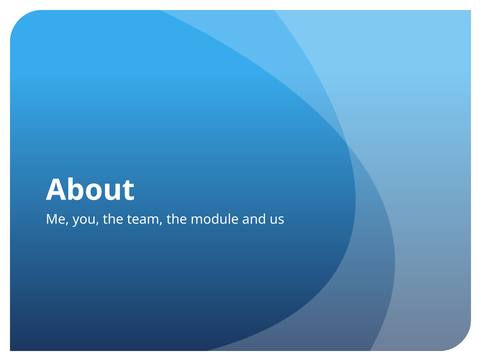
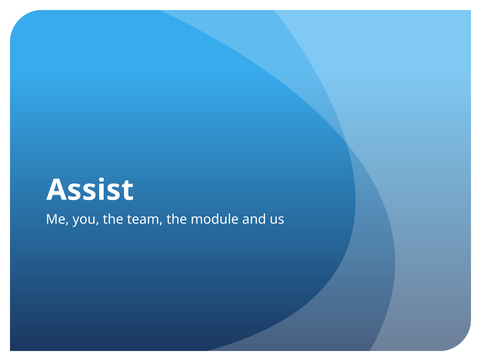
About: About -> Assist (90, 190)
